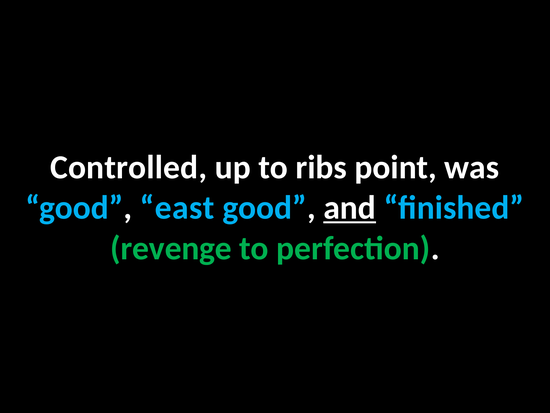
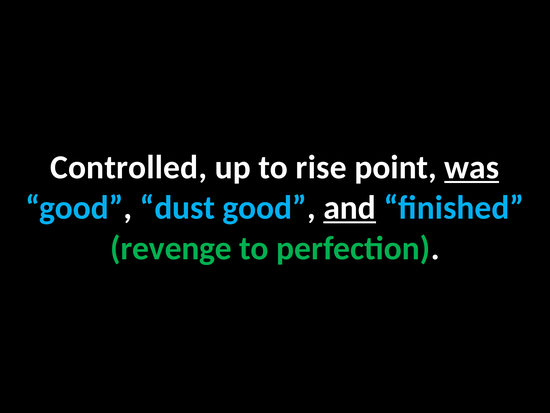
ribs: ribs -> rise (321, 167)
was underline: none -> present (472, 167)
east: east -> dust (177, 208)
